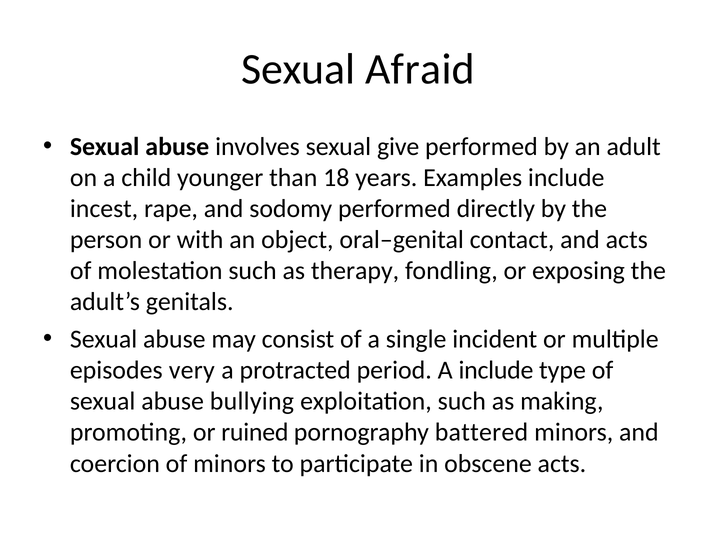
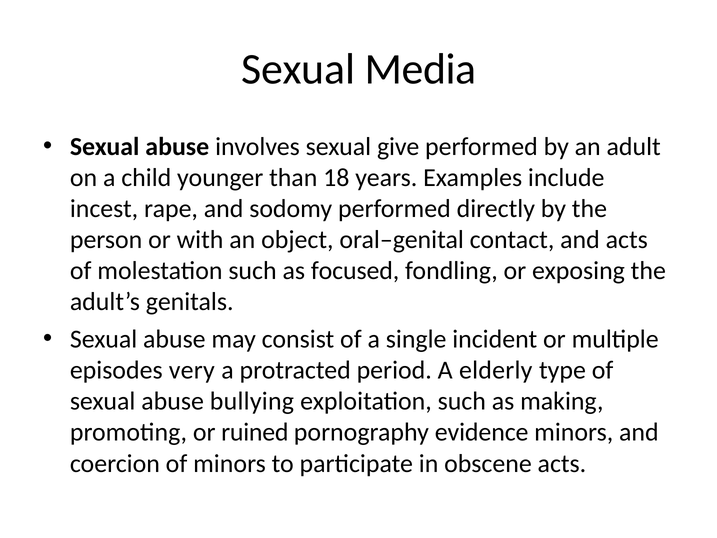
Afraid: Afraid -> Media (420, 69)
therapy: therapy -> focused (355, 271)
A include: include -> elderly (496, 370)
battered: battered -> evidence (482, 432)
